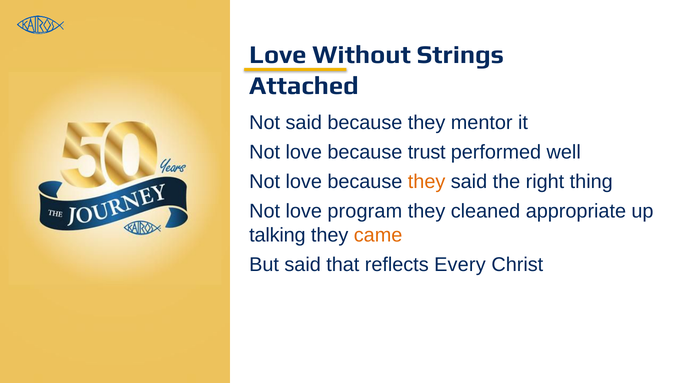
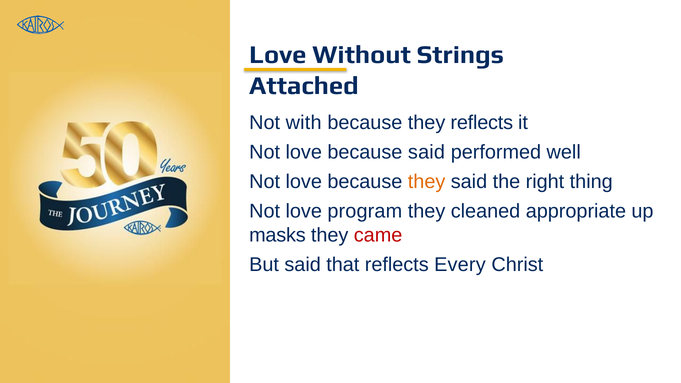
Not said: said -> with (304, 123)
they mentor: mentor -> reflects (482, 123)
because trust: trust -> said (427, 152)
talking: talking -> masks (277, 235)
came colour: orange -> red (378, 235)
